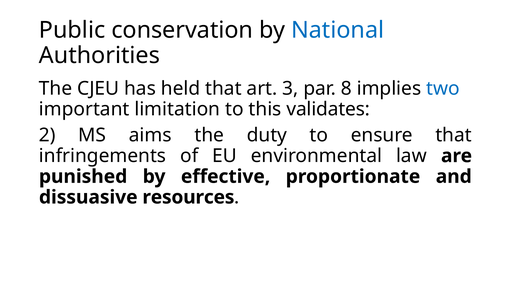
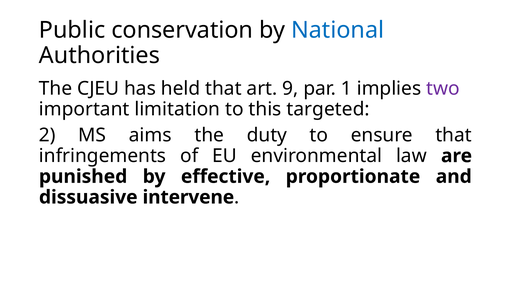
3: 3 -> 9 (290, 89)
8: 8 -> 1 (346, 89)
two colour: blue -> purple (443, 89)
validates: validates -> targeted (328, 109)
resources: resources -> intervene (188, 197)
